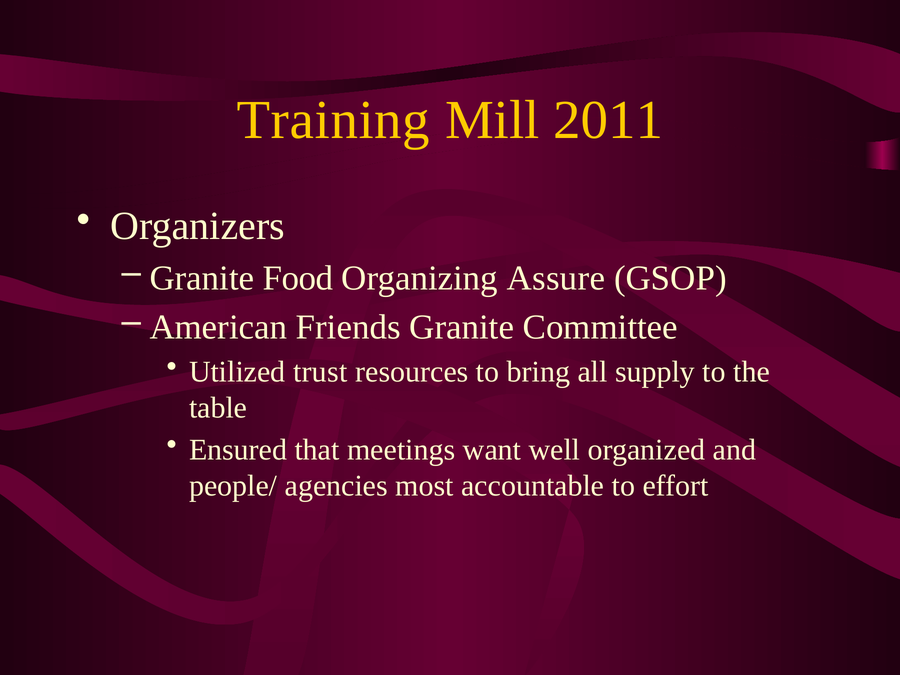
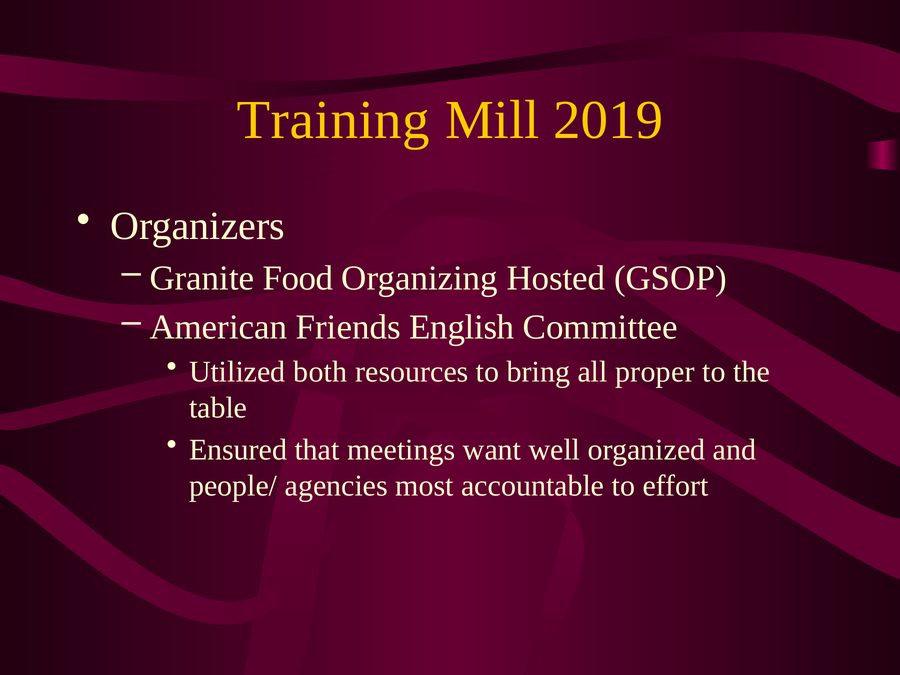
2011: 2011 -> 2019 (608, 120)
Assure: Assure -> Hosted (556, 278)
Friends Granite: Granite -> English (462, 327)
trust: trust -> both (320, 372)
supply: supply -> proper (655, 372)
